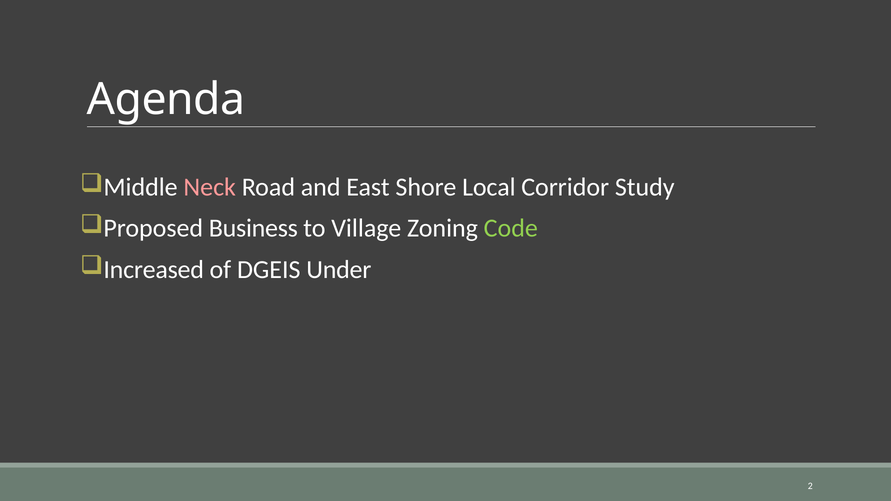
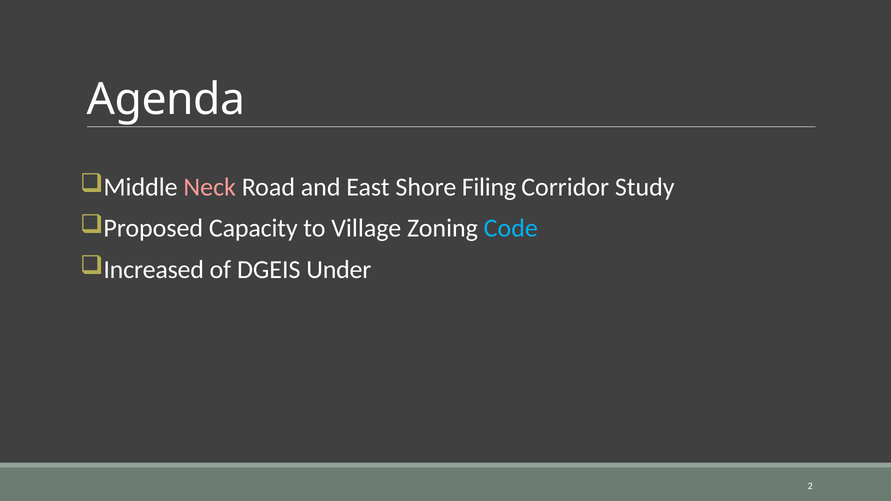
Local: Local -> Filing (489, 187)
Business: Business -> Capacity (253, 228)
Code colour: light green -> light blue (511, 228)
